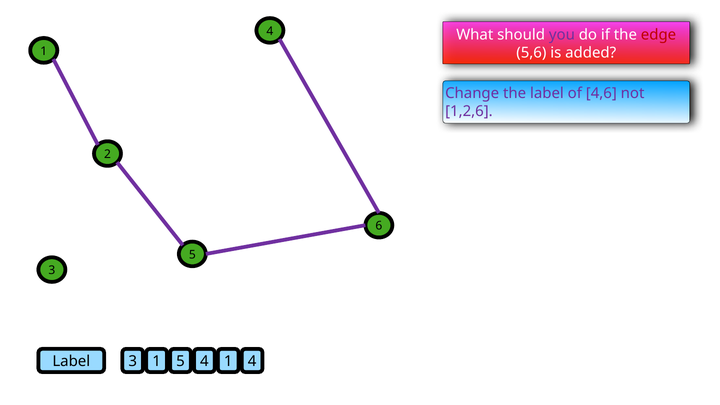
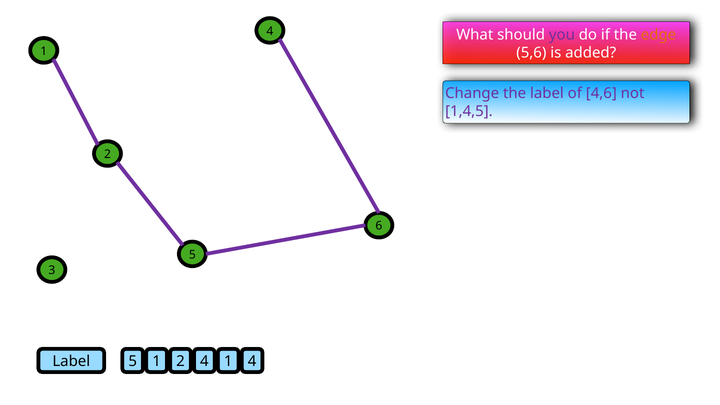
edge colour: red -> orange (659, 35)
1,2,6: 1,2,6 -> 1,4,5 (469, 111)
Label 3: 3 -> 5 (133, 362)
1 5: 5 -> 2 (180, 362)
